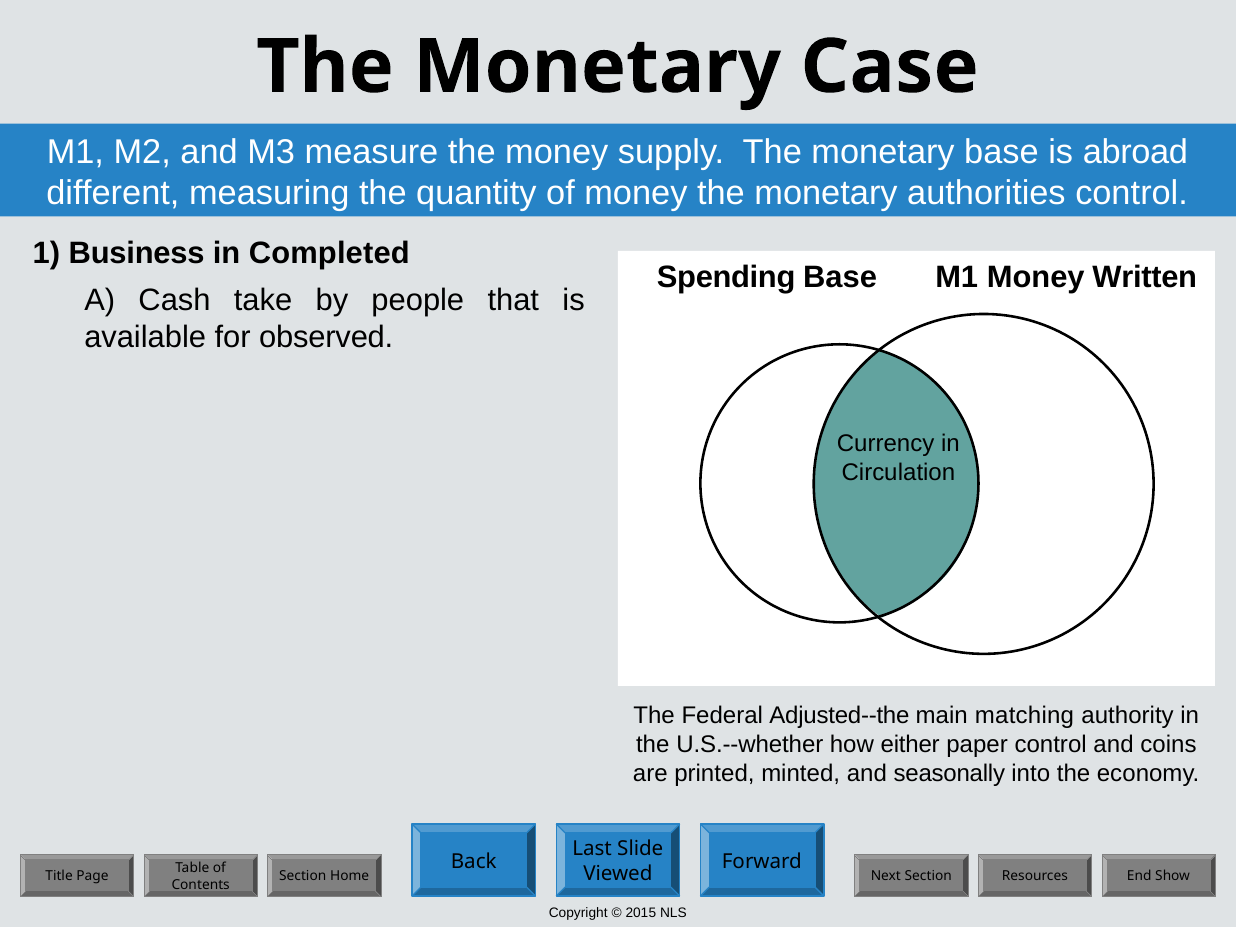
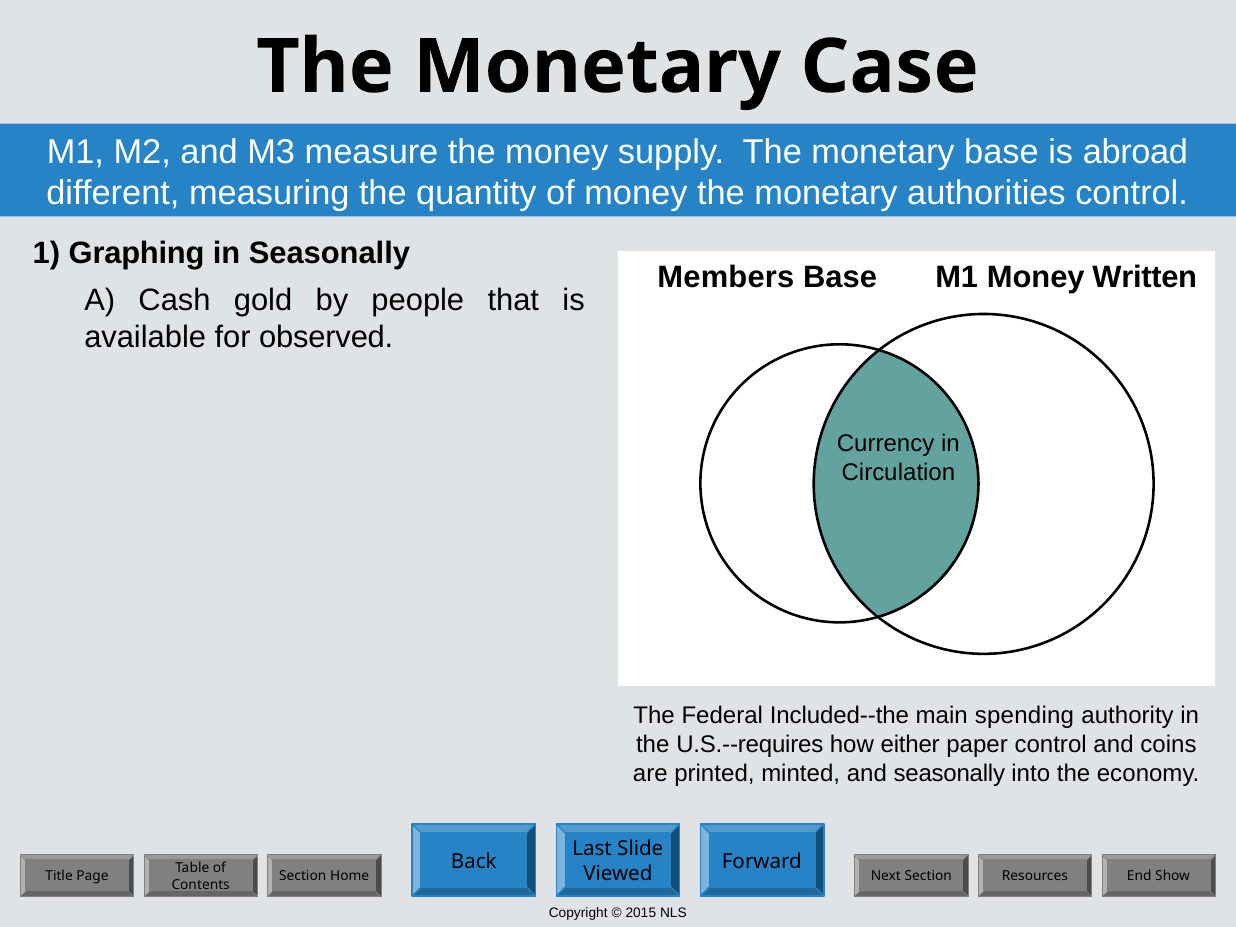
Business: Business -> Graphing (137, 253)
in Completed: Completed -> Seasonally (329, 253)
Spending: Spending -> Members (726, 277)
take: take -> gold (263, 300)
Adjusted--the: Adjusted--the -> Included--the (839, 715)
matching: matching -> spending (1024, 715)
U.S.--whether: U.S.--whether -> U.S.--requires (750, 744)
